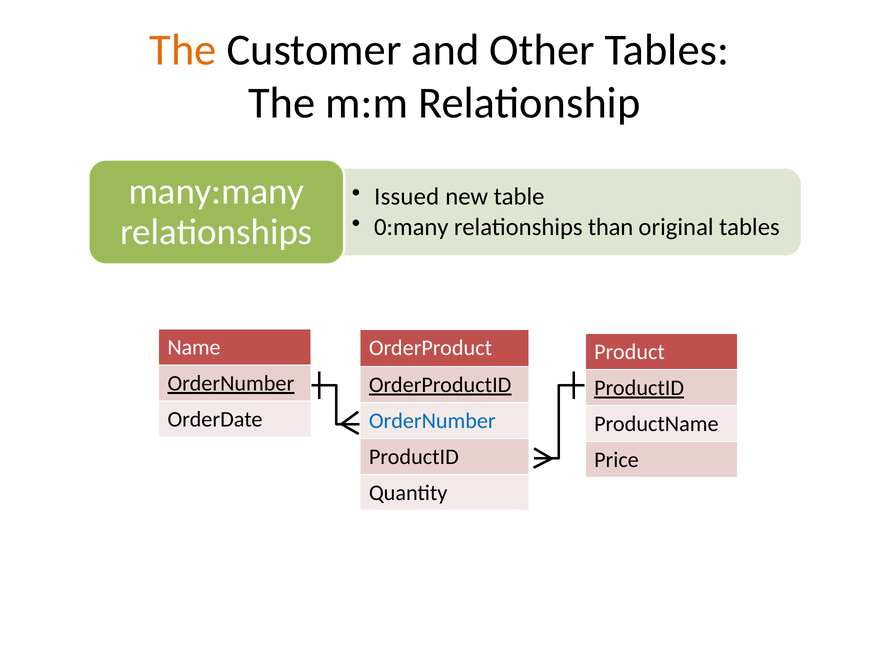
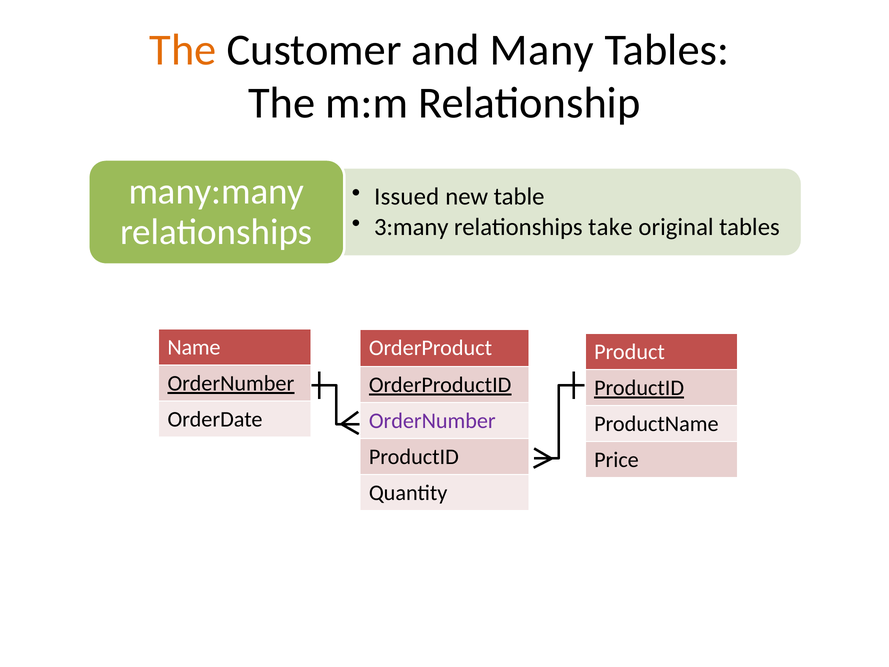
Other: Other -> Many (542, 50)
0:many: 0:many -> 3:many (411, 227)
than: than -> take (610, 227)
OrderNumber colour: blue -> purple (432, 421)
